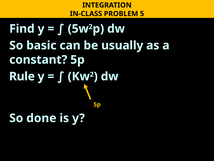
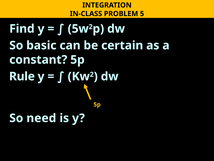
usually: usually -> certain (122, 45)
done: done -> need (41, 118)
